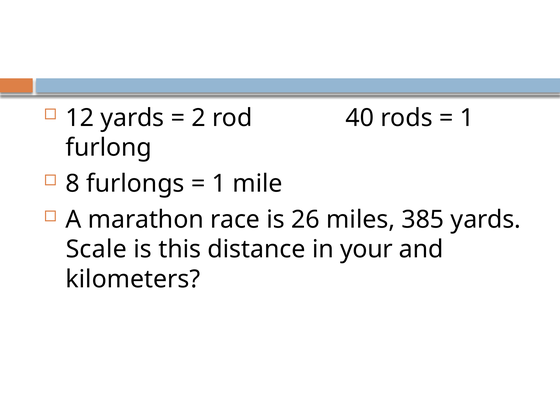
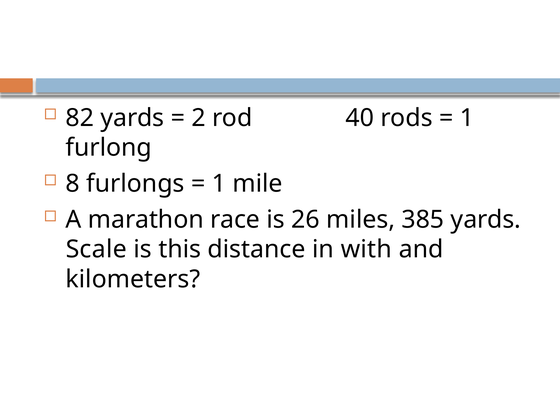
12: 12 -> 82 (80, 118)
your: your -> with (366, 249)
